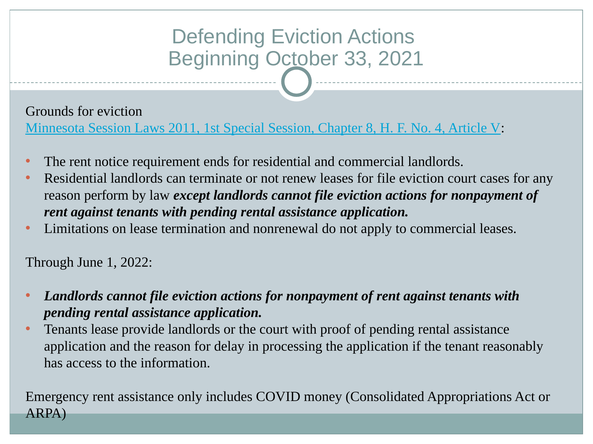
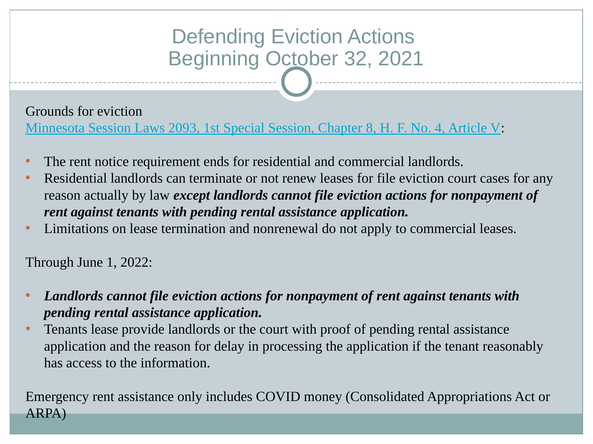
33: 33 -> 32 (358, 59)
2011: 2011 -> 2093 (184, 128)
perform: perform -> actually (106, 195)
